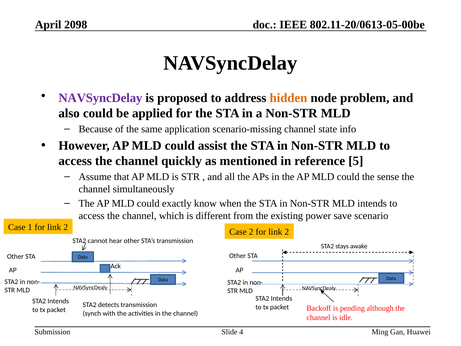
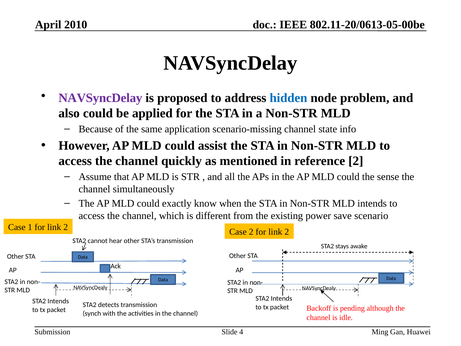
2098: 2098 -> 2010 (76, 25)
hidden colour: orange -> blue (288, 98)
reference 5: 5 -> 2 (356, 161)
